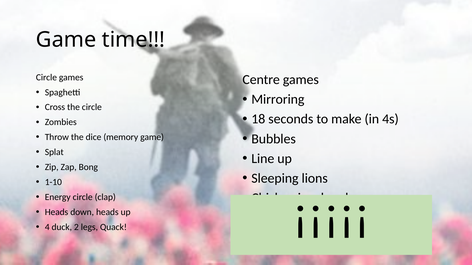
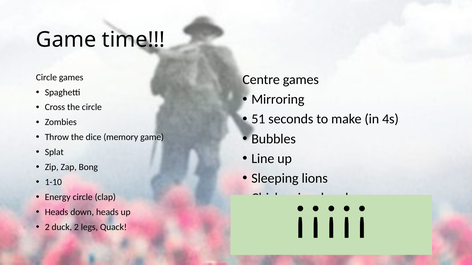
18: 18 -> 51 (258, 119)
4: 4 -> 2 (47, 228)
